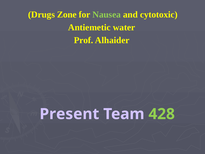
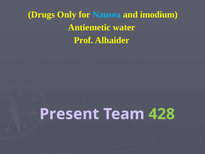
Zone: Zone -> Only (67, 15)
Nausea colour: light green -> light blue (107, 15)
cytotoxic: cytotoxic -> imodium (159, 15)
